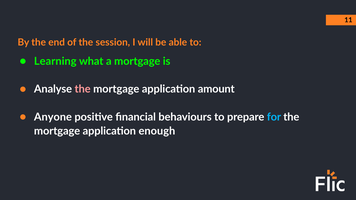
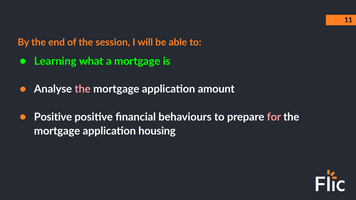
Anyone: Anyone -> Positive (53, 117)
for colour: light blue -> pink (274, 117)
enough: enough -> housing (157, 131)
